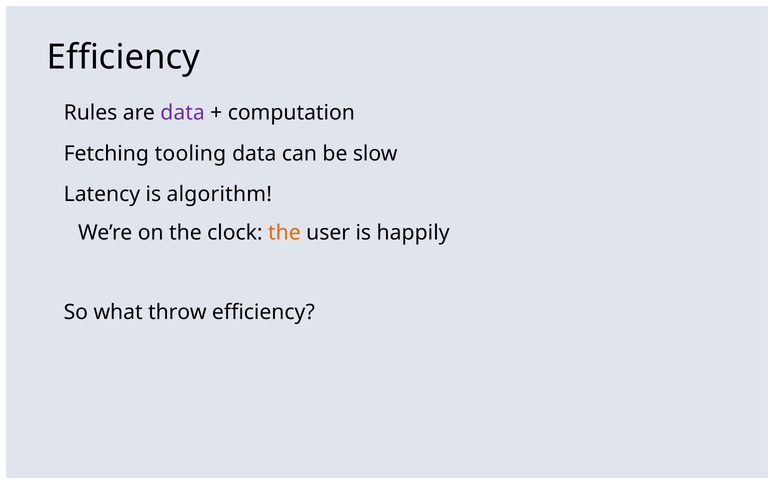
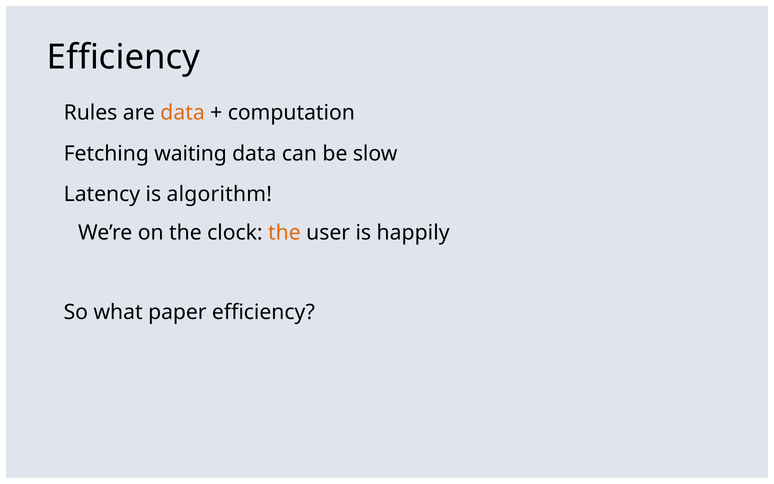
data colour: purple -> orange (183, 113)
tooling: tooling -> waiting (191, 153)
throw: throw -> paper (177, 312)
